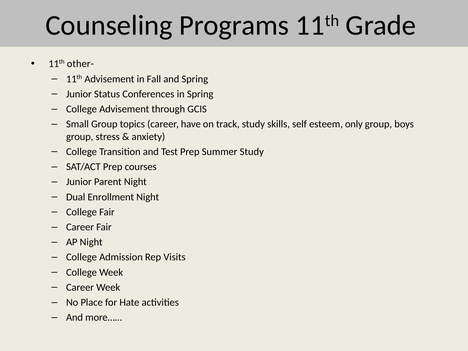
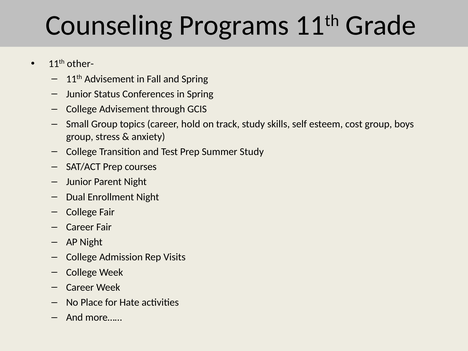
have: have -> hold (191, 124)
only: only -> cost (354, 124)
